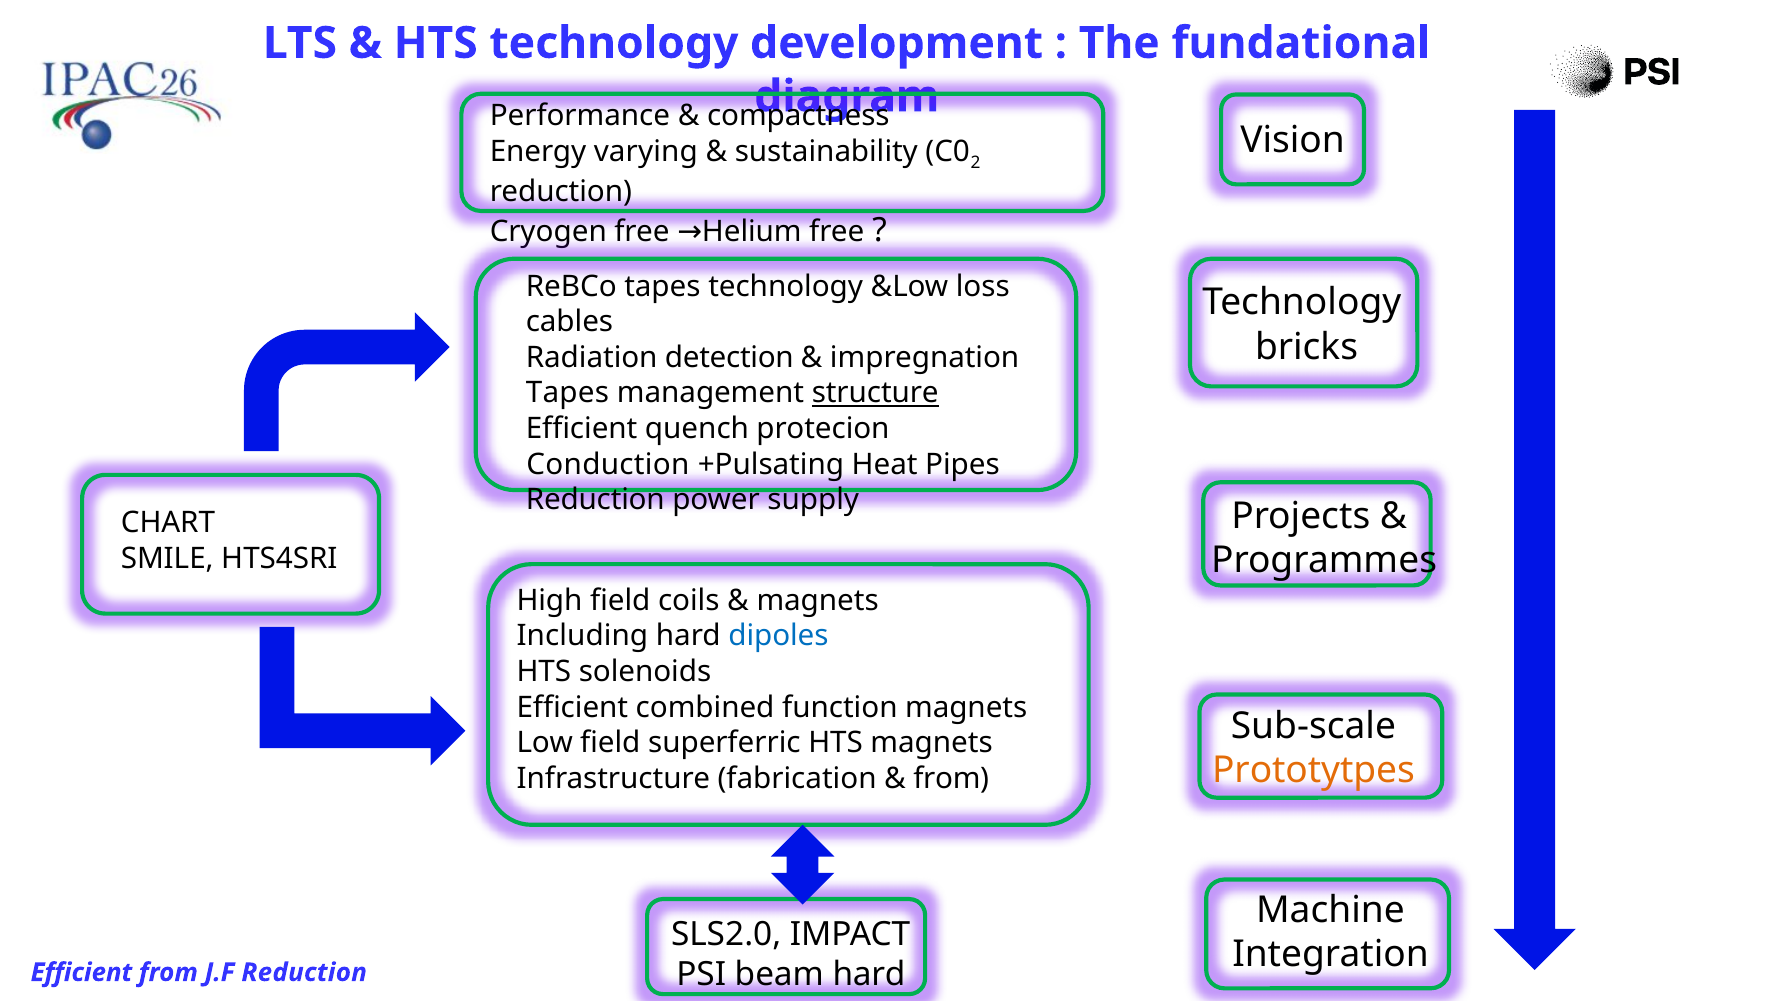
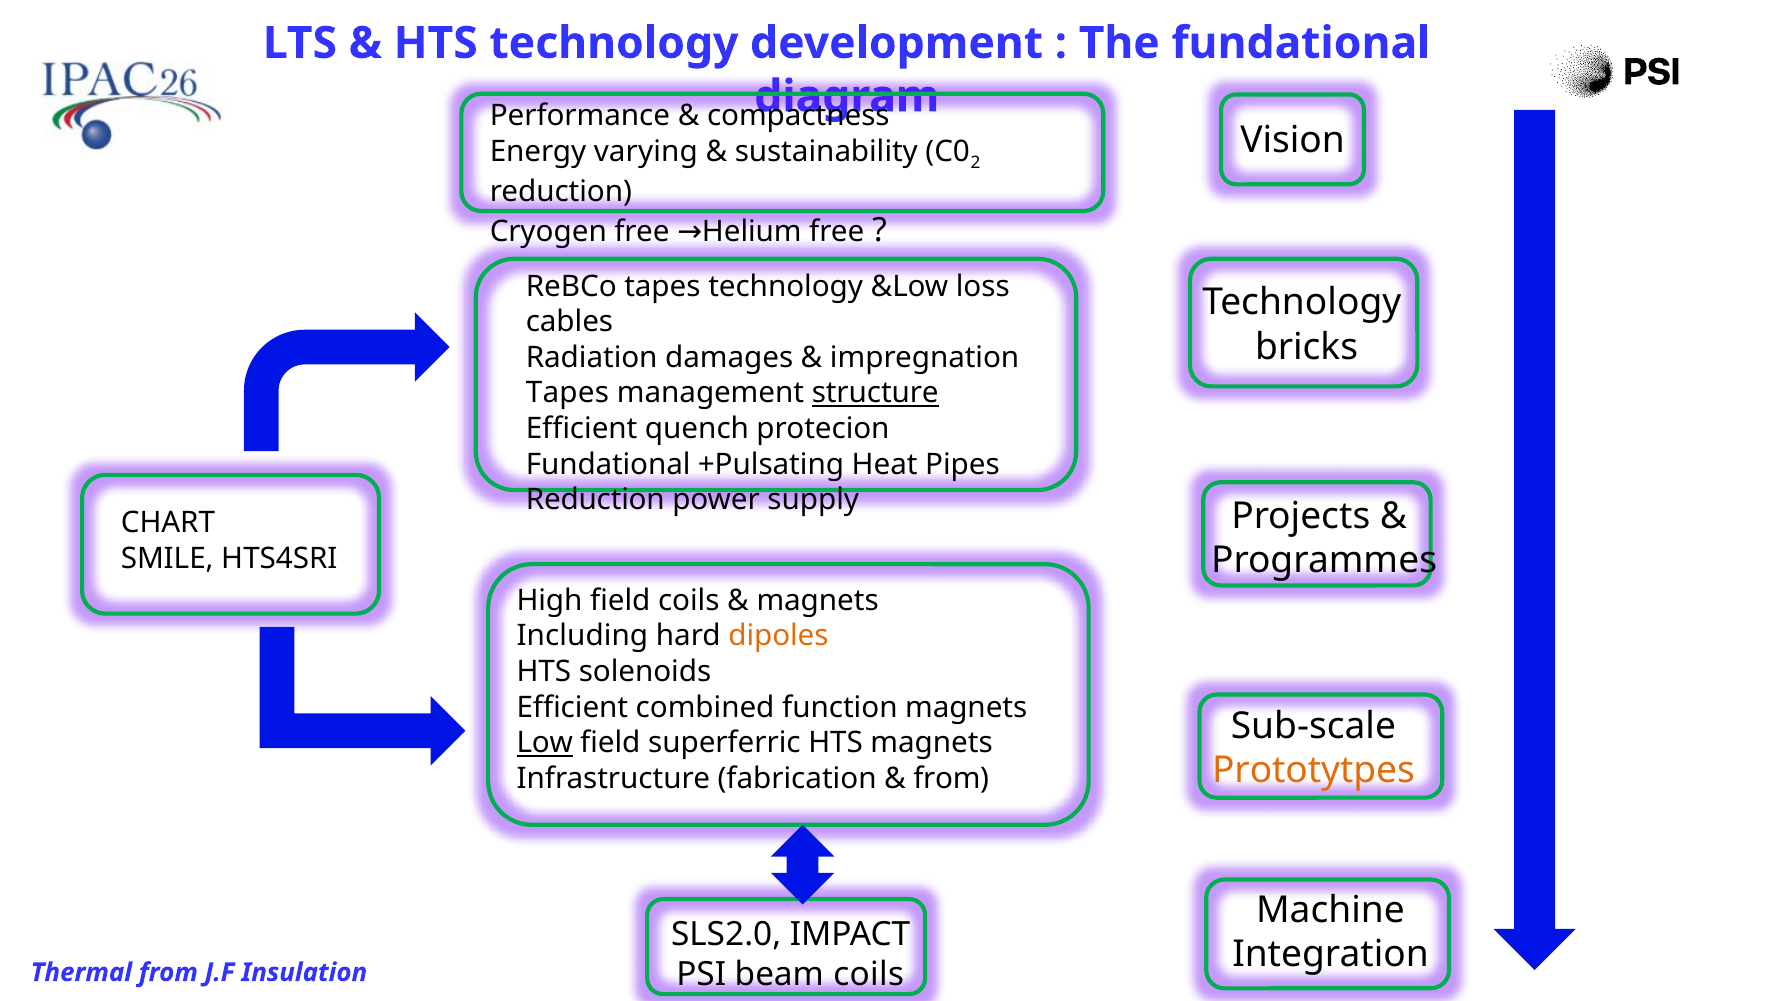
detection: detection -> damages (729, 358)
Conduction: Conduction -> Fundational (608, 464)
dipoles colour: blue -> orange (778, 636)
Low underline: none -> present (545, 743)
beam hard: hard -> coils (869, 975)
Efficient: Efficient -> Thermal (81, 973)
J.F Reduction: Reduction -> Insulation (304, 973)
